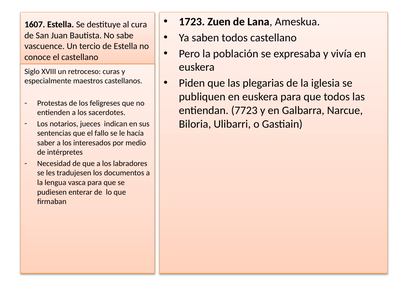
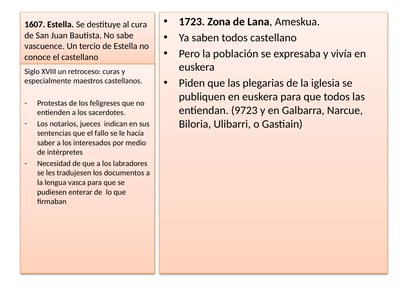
Zuen: Zuen -> Zona (219, 22)
7723: 7723 -> 9723 (244, 110)
